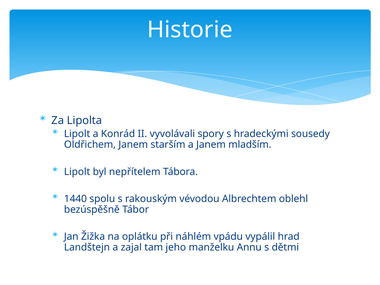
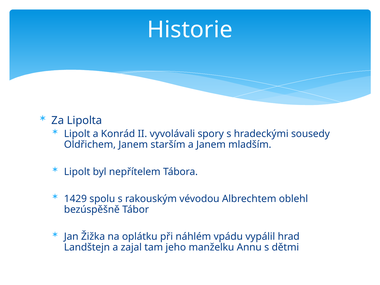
1440: 1440 -> 1429 (75, 199)
